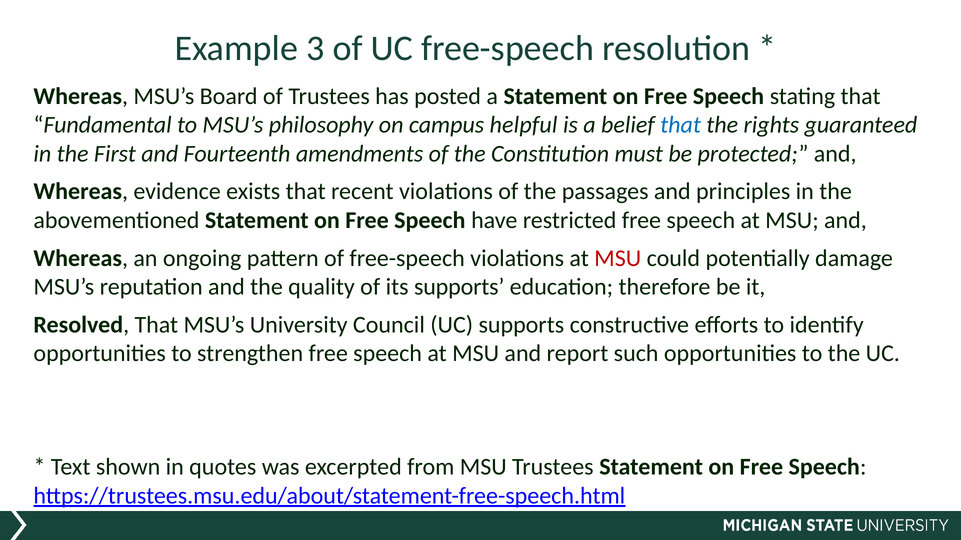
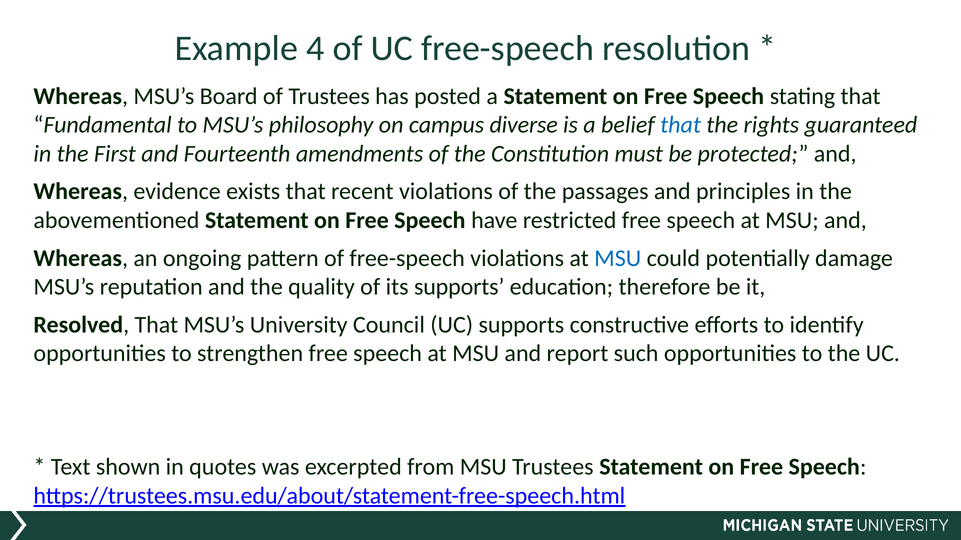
3: 3 -> 4 (315, 48)
helpful: helpful -> diverse (524, 125)
MSU colour: red -> blue (618, 258)
